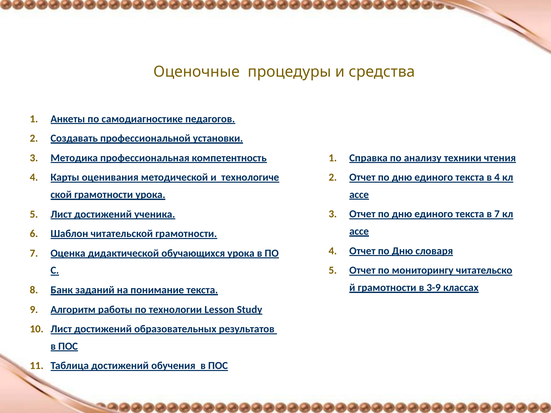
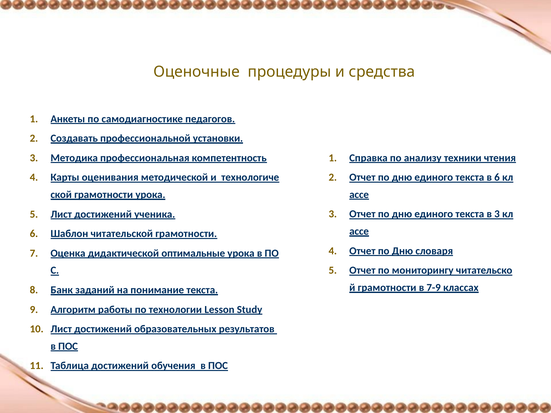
в 4: 4 -> 6 (497, 177)
в 7: 7 -> 3 (497, 214)
обучающихся: обучающихся -> оптимальные (193, 253)
3-9: 3-9 -> 7-9 (434, 288)
